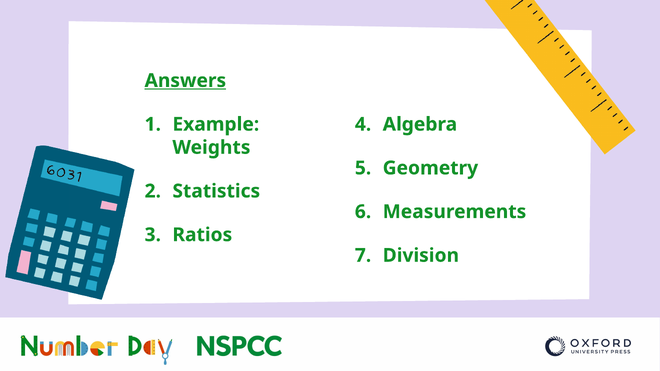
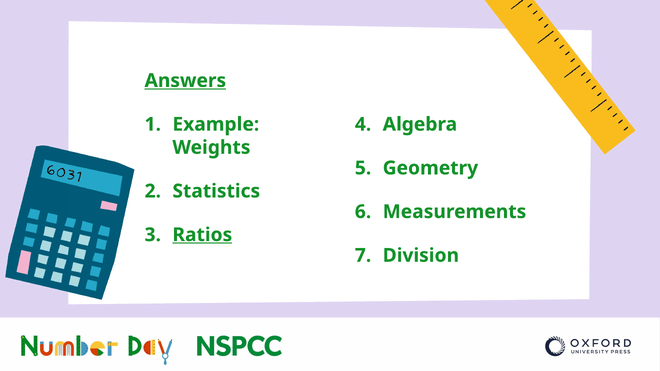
Ratios underline: none -> present (202, 235)
